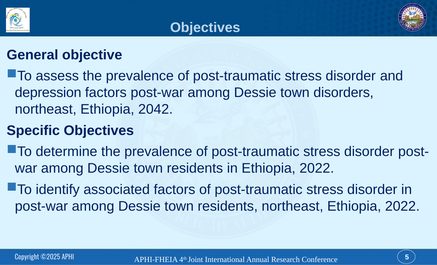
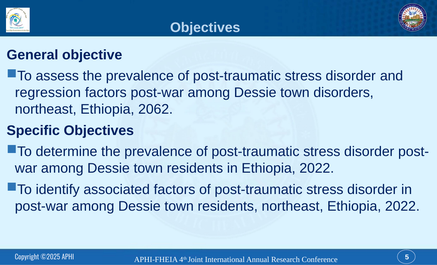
depression: depression -> regression (48, 93)
2042: 2042 -> 2062 (156, 109)
